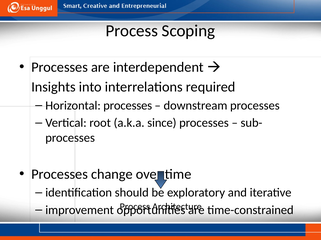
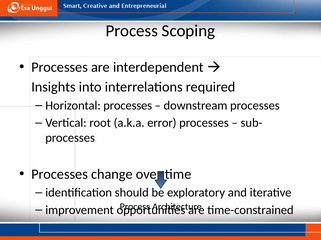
since: since -> error (162, 123)
